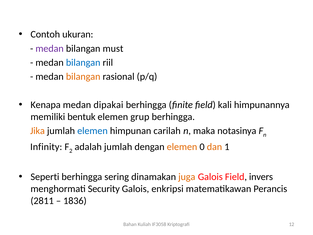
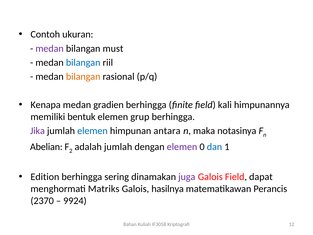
dipakai: dipakai -> gradien (109, 105)
Jika colour: orange -> purple (37, 131)
carilah: carilah -> antara (167, 131)
Infinity: Infinity -> Abelian (46, 147)
elemen colour: orange -> purple (182, 147)
dan colour: orange -> blue (214, 147)
Seperti: Seperti -> Edition (45, 177)
juga colour: orange -> purple (187, 177)
invers: invers -> dapat (261, 177)
Security: Security -> Matriks (104, 189)
enkripsi: enkripsi -> hasilnya (168, 189)
2811: 2811 -> 2370 (42, 201)
1836: 1836 -> 9924 (75, 201)
